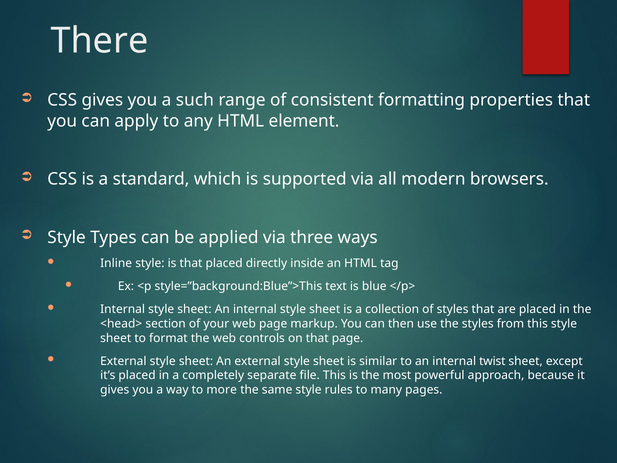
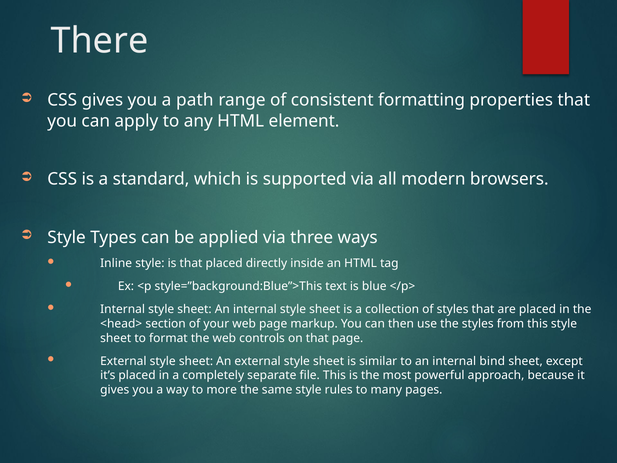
such: such -> path (195, 100)
twist: twist -> bind (492, 361)
